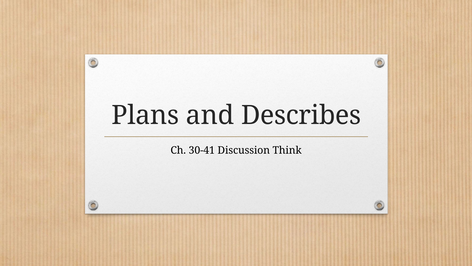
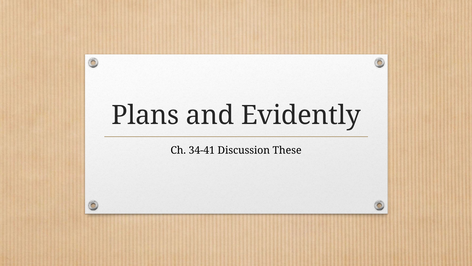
Describes: Describes -> Evidently (301, 115)
30-41: 30-41 -> 34-41 (202, 150)
Think: Think -> These (287, 150)
